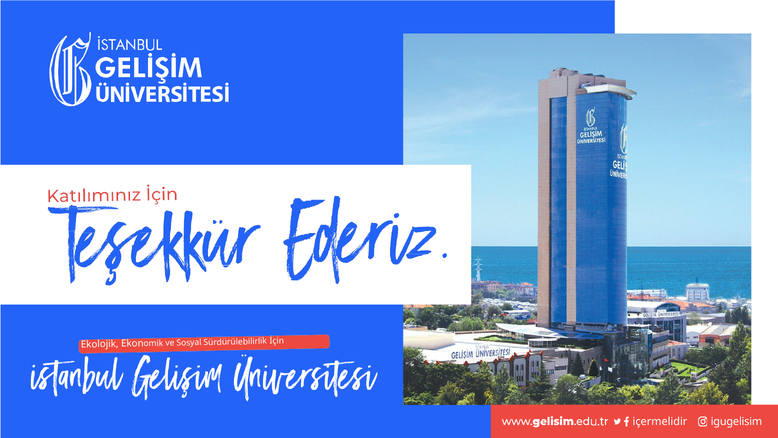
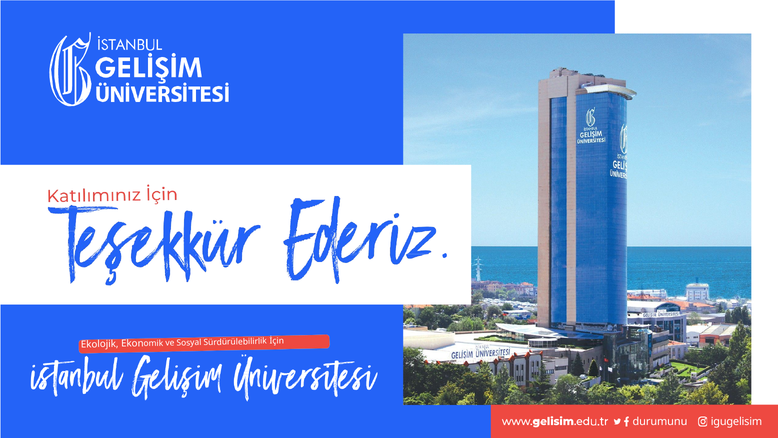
içermelidir: içermelidir -> durumunu (660, 421)
